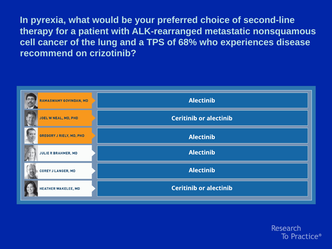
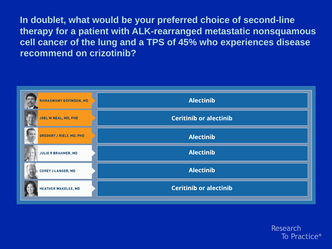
pyrexia: pyrexia -> doublet (48, 20)
68%: 68% -> 45% (188, 42)
